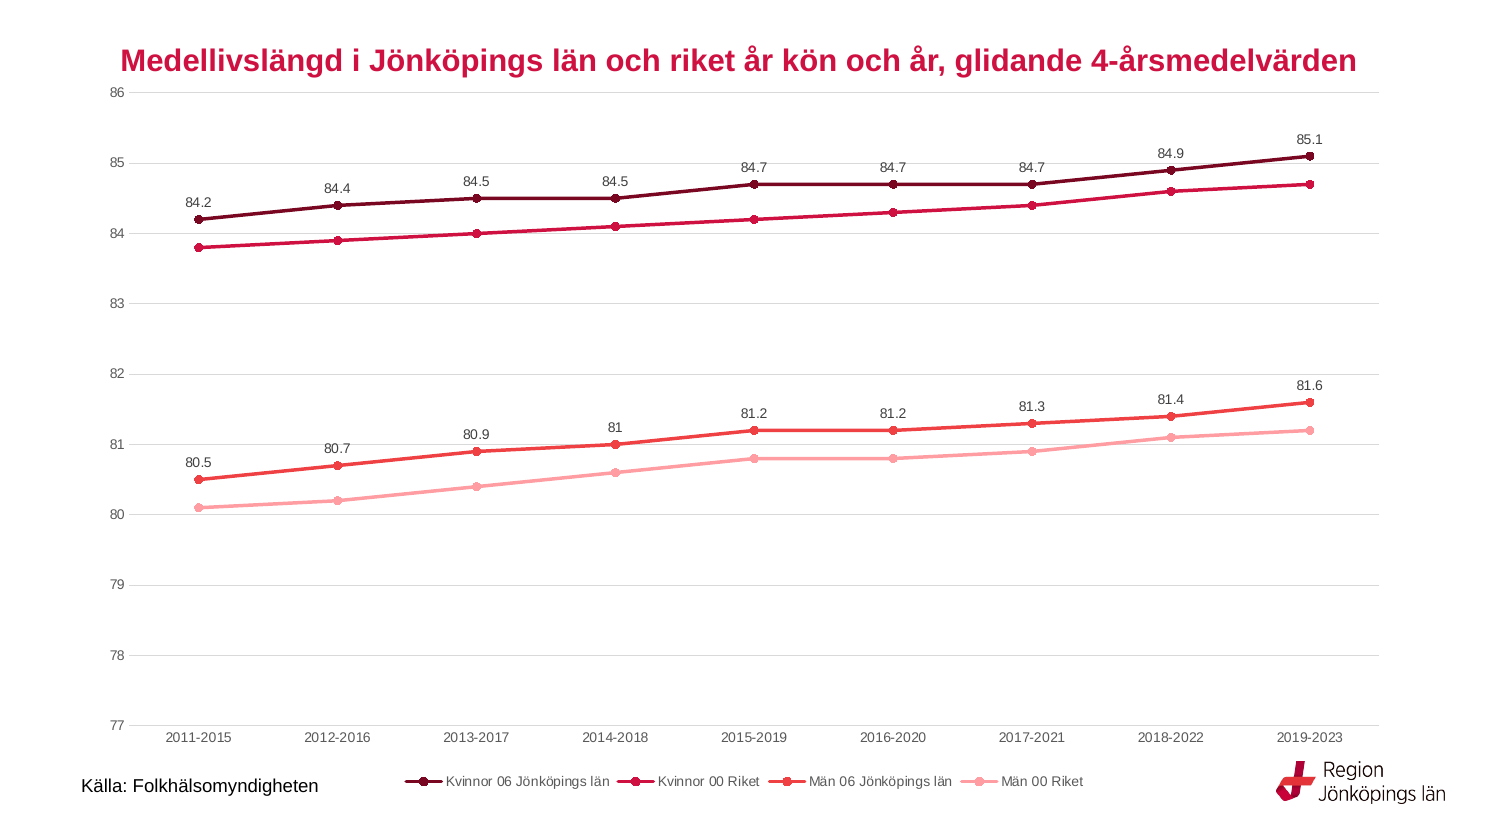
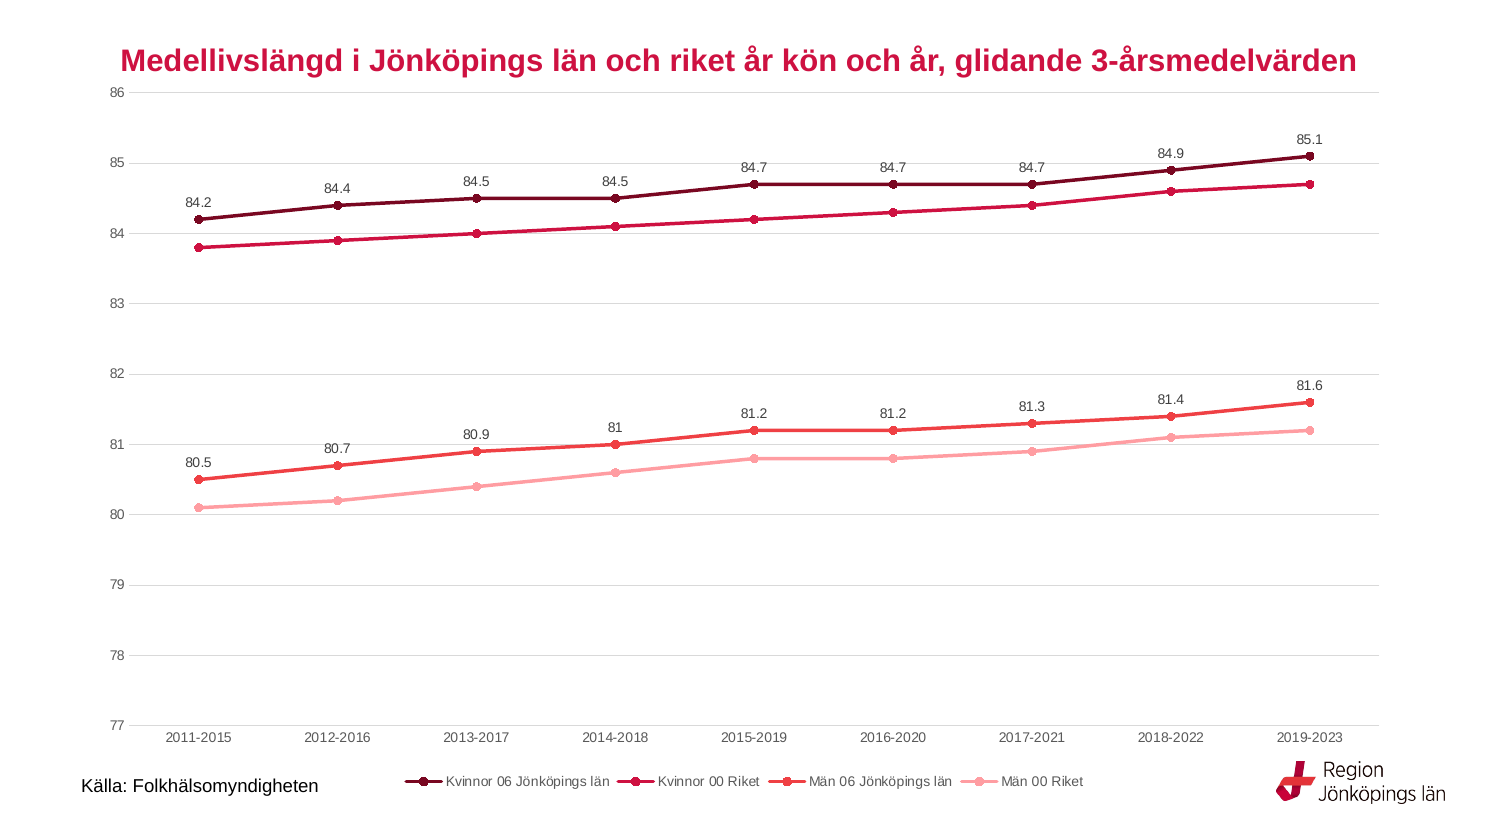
4-årsmedelvärden: 4-årsmedelvärden -> 3-årsmedelvärden (1224, 61)
